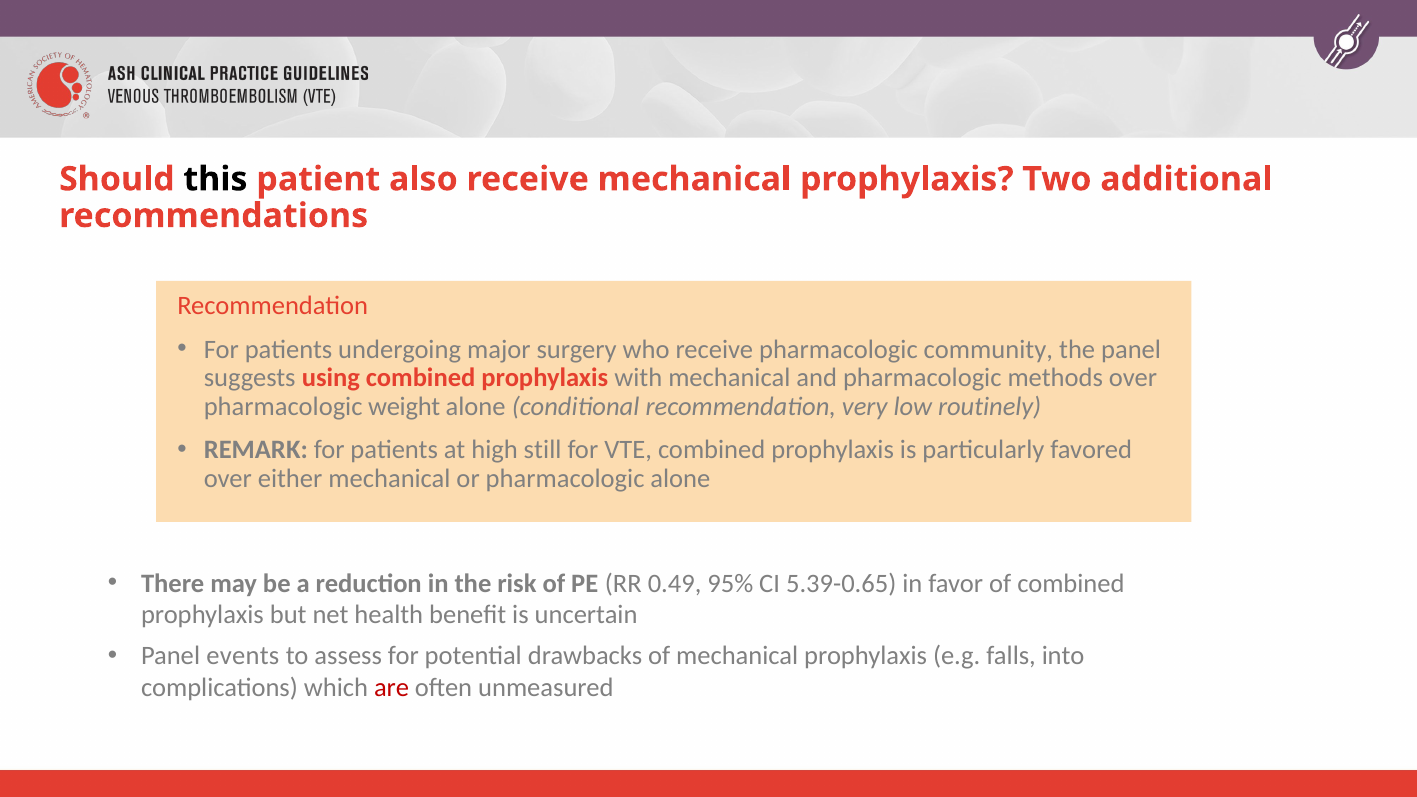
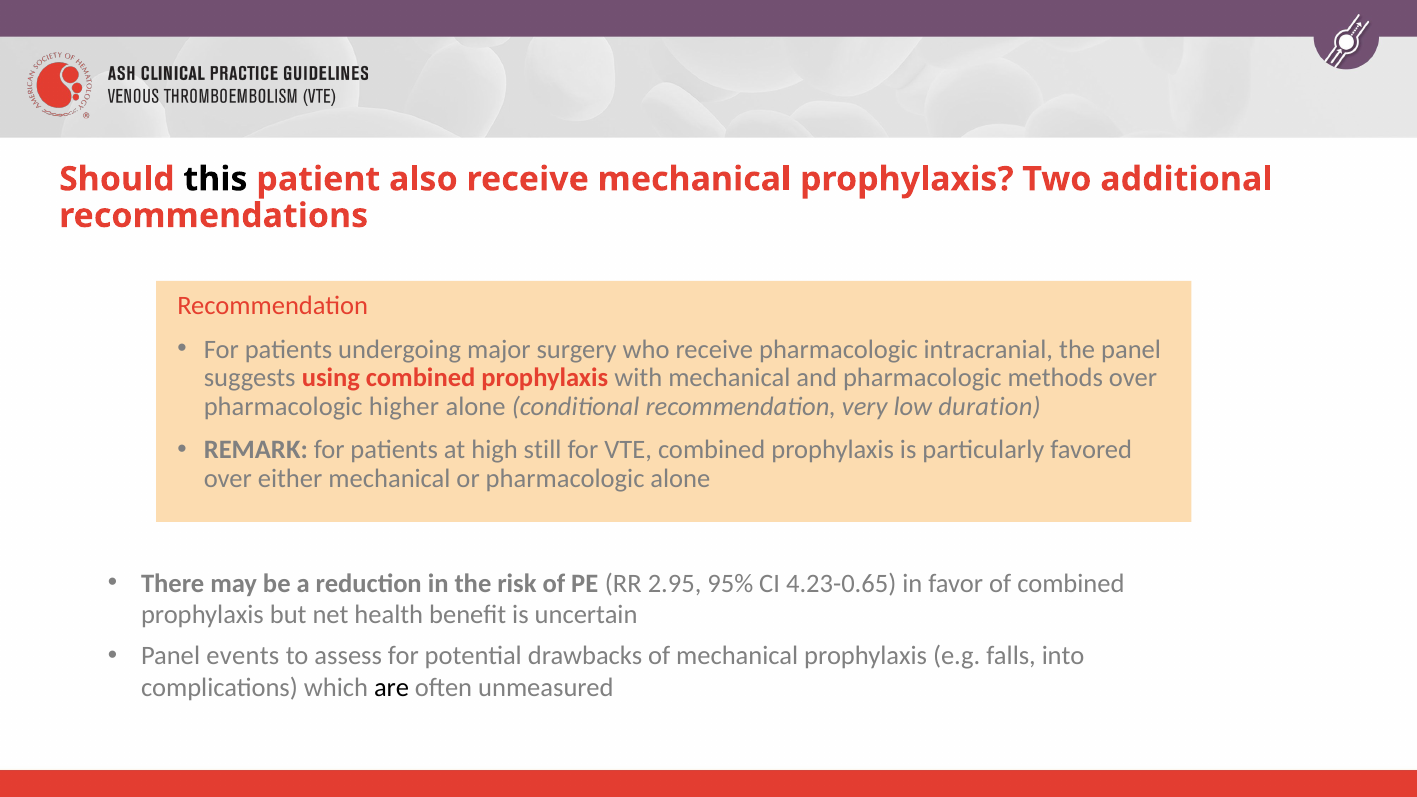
community: community -> intracranial (988, 349)
weight: weight -> higher (404, 407)
routinely: routinely -> duration (990, 407)
0.49: 0.49 -> 2.95 (675, 583)
5.39-0.65: 5.39-0.65 -> 4.23-0.65 (841, 583)
are colour: red -> black (392, 688)
